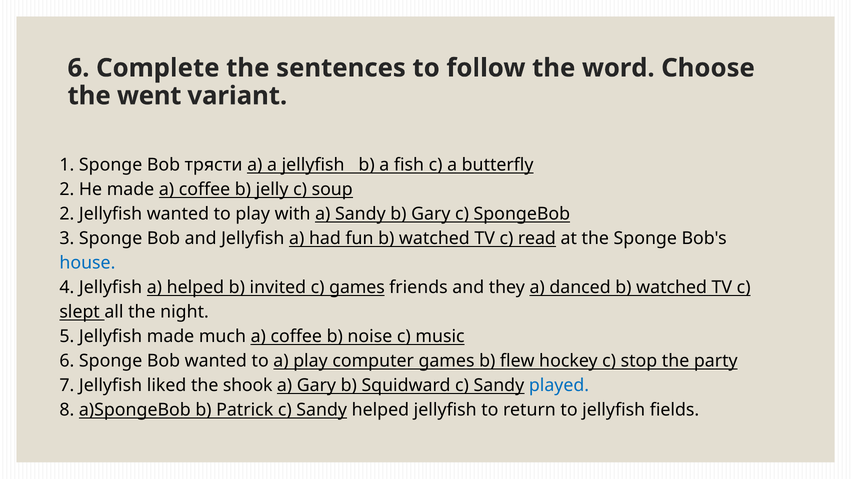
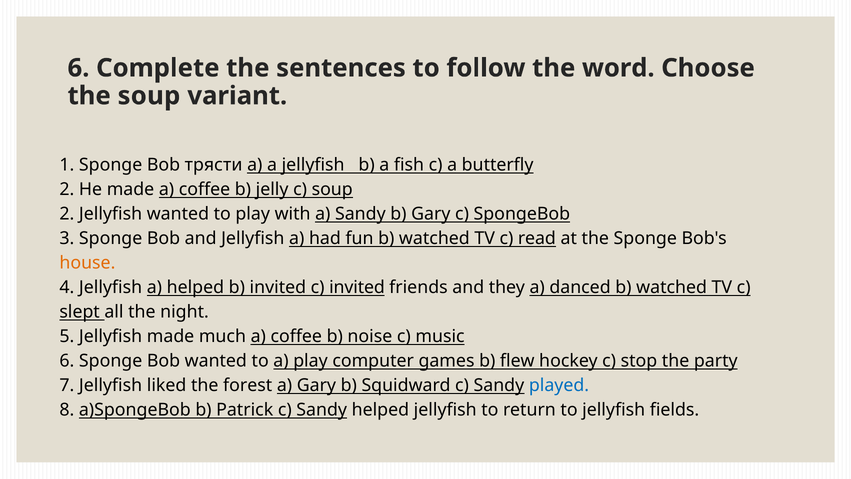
the went: went -> soup (149, 96)
house colour: blue -> orange (87, 263)
c games: games -> invited (357, 287)
shook: shook -> forest (248, 385)
